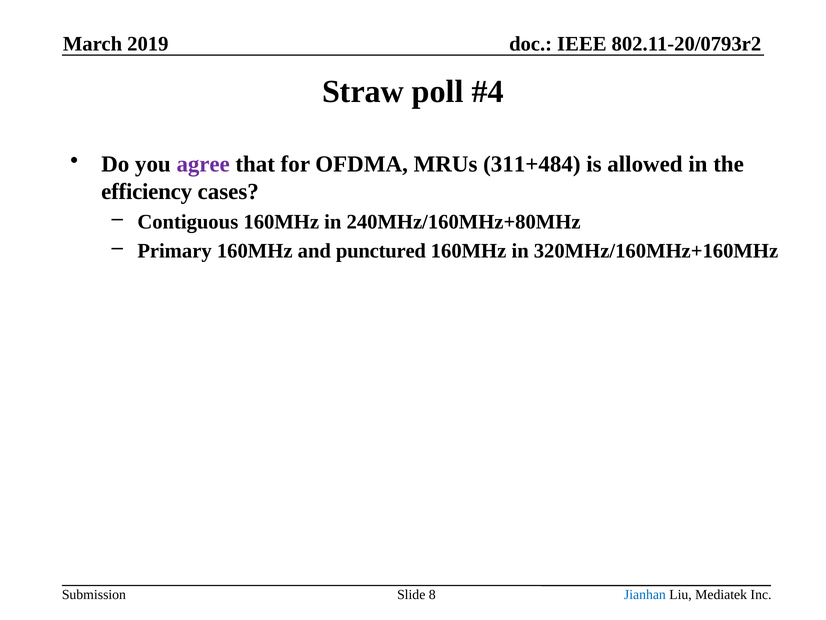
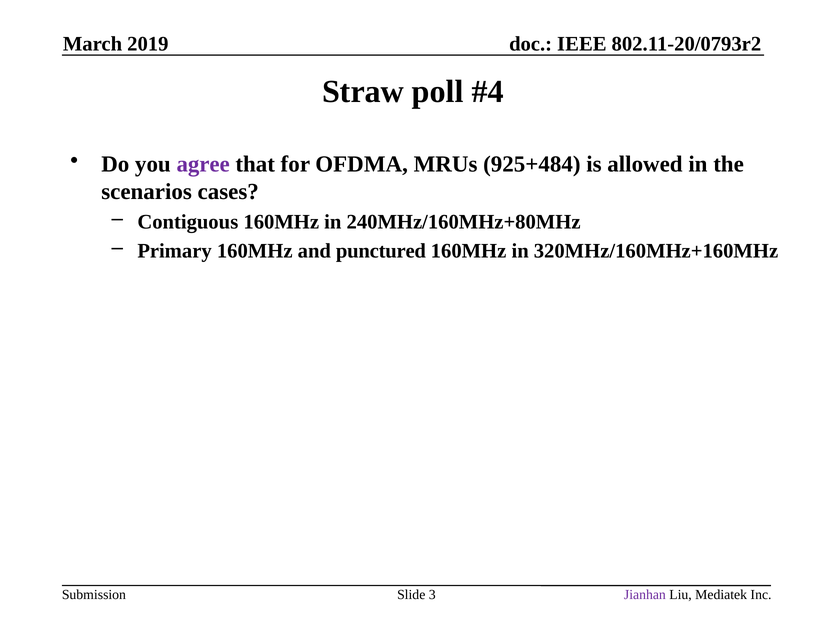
311+484: 311+484 -> 925+484 (532, 164)
efficiency: efficiency -> scenarios (147, 192)
8: 8 -> 3 (432, 594)
Jianhan colour: blue -> purple (645, 594)
